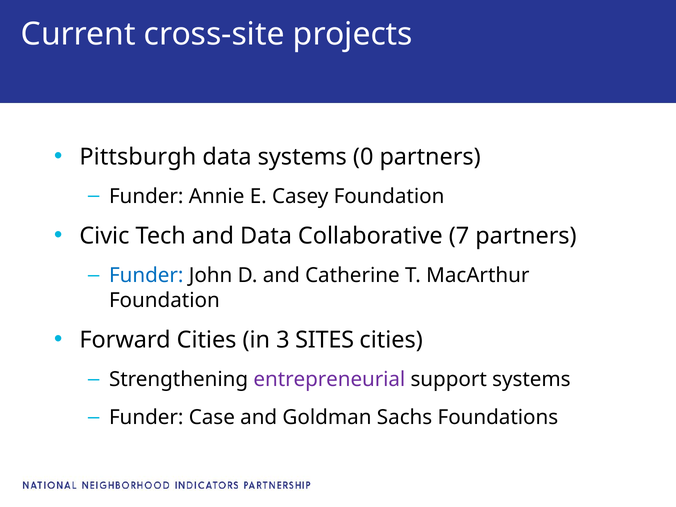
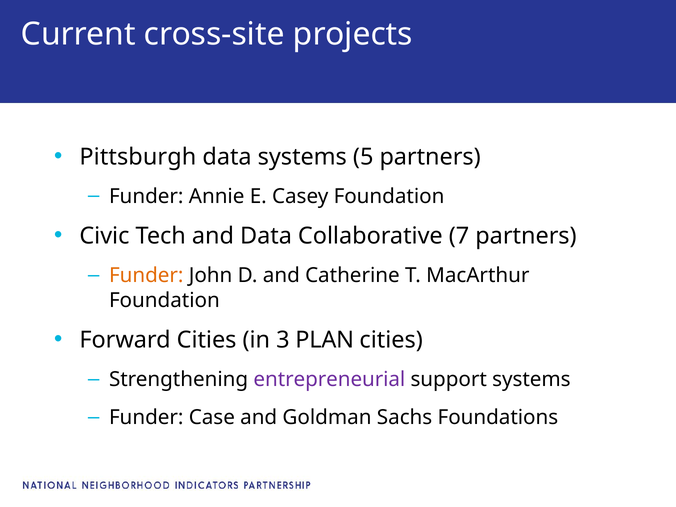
0: 0 -> 5 (363, 157)
Funder colour: blue -> orange (146, 275)
SITES: SITES -> PLAN (325, 340)
